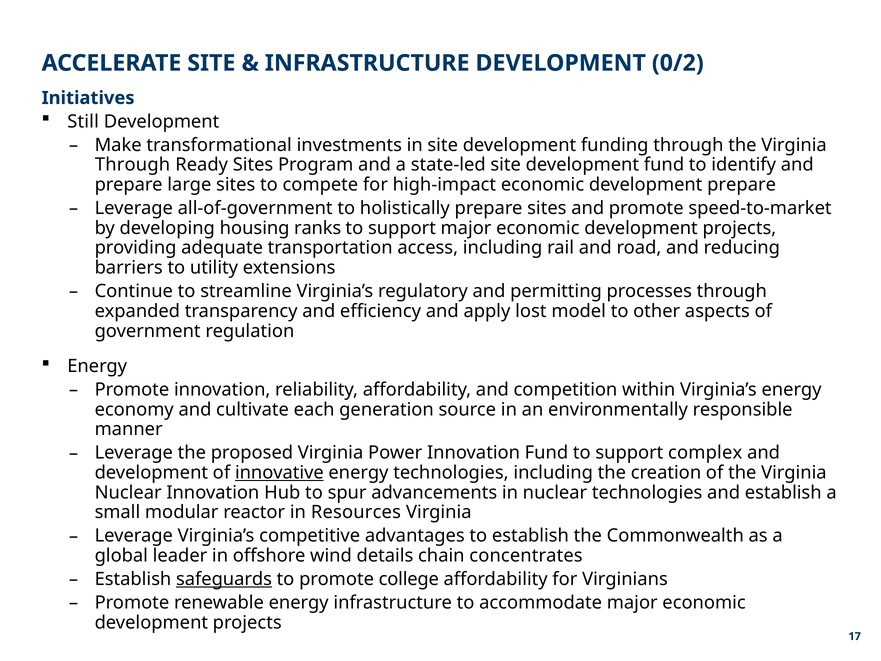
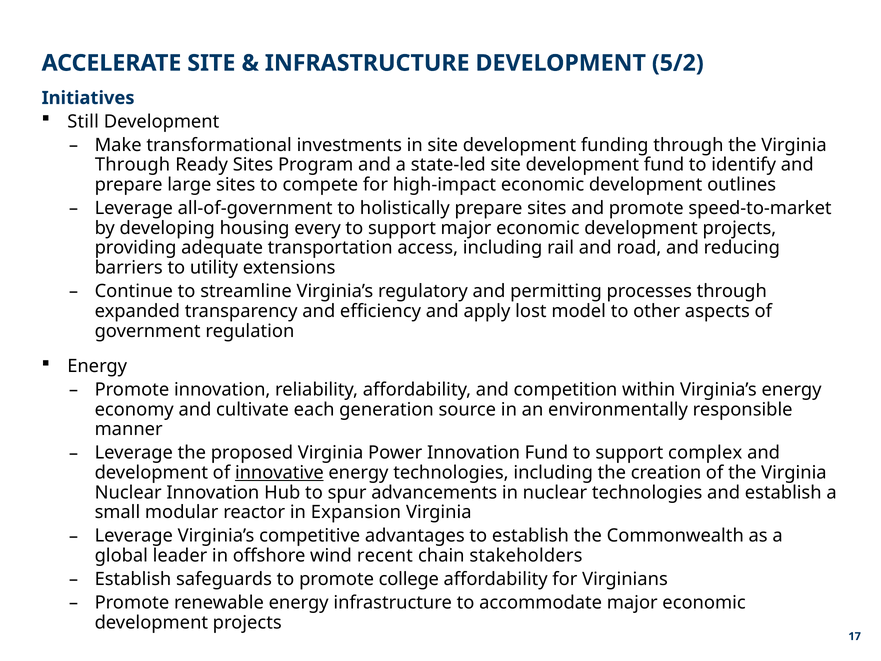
0/2: 0/2 -> 5/2 (678, 63)
development prepare: prepare -> outlines (742, 185)
ranks: ranks -> every (318, 228)
Resources: Resources -> Expansion (356, 512)
details: details -> recent (385, 556)
concentrates: concentrates -> stakeholders (526, 556)
safeguards underline: present -> none (224, 579)
